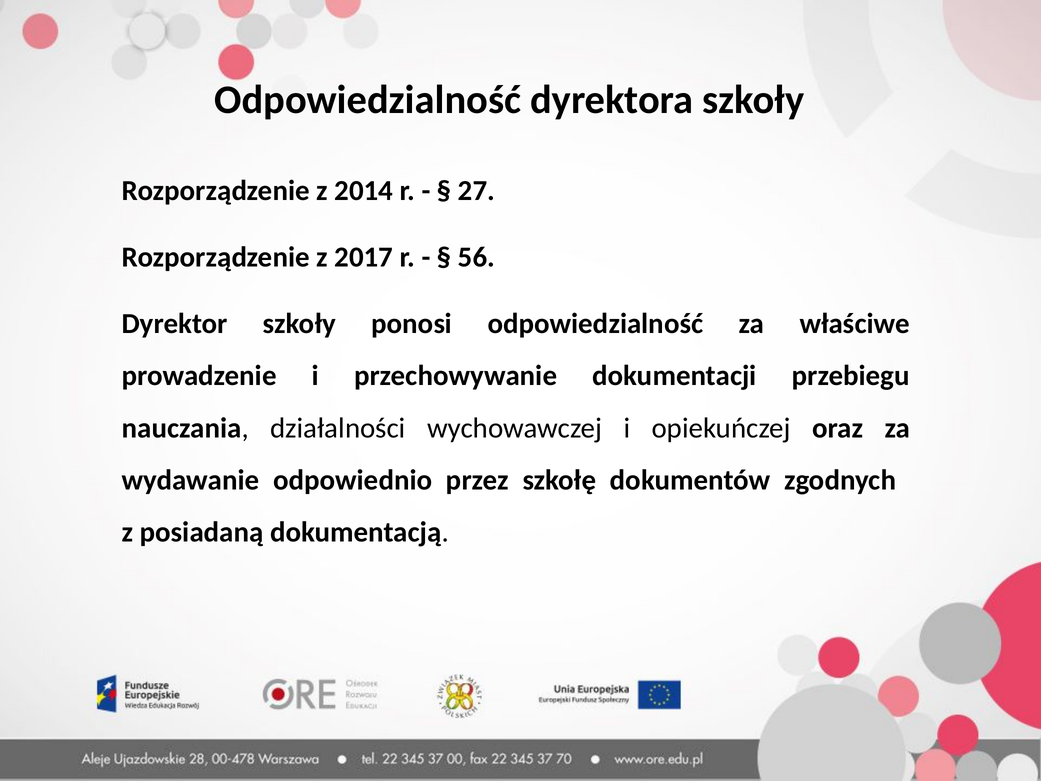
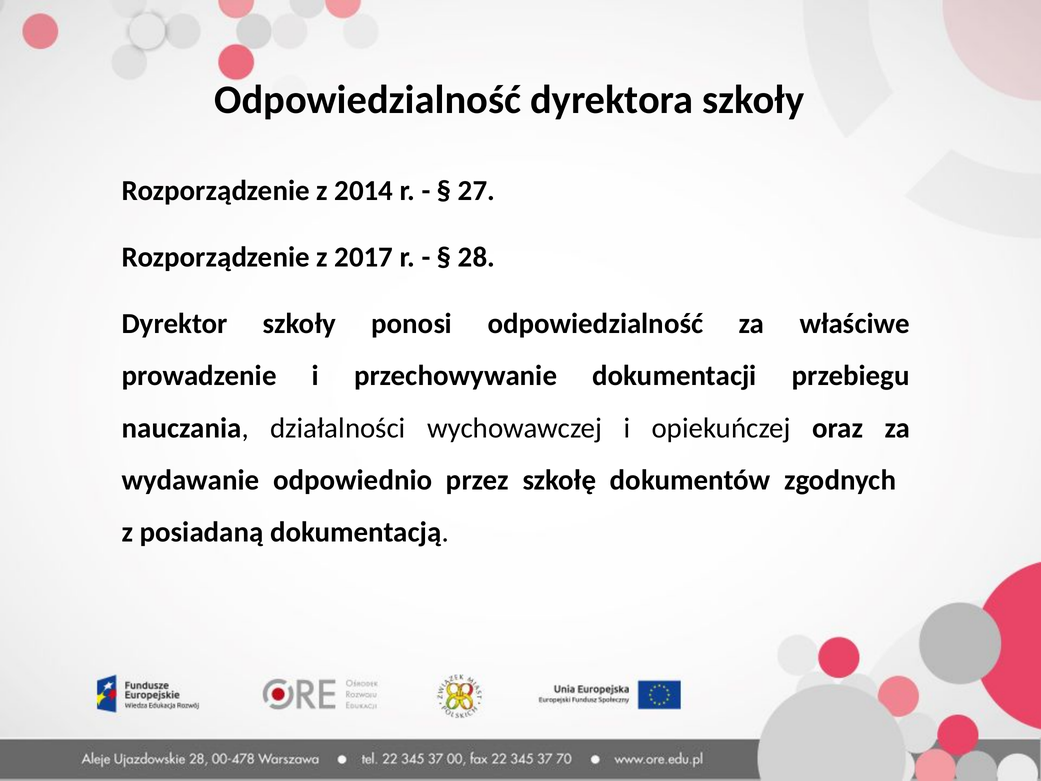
56: 56 -> 28 (477, 257)
